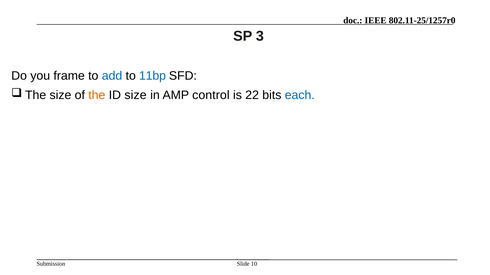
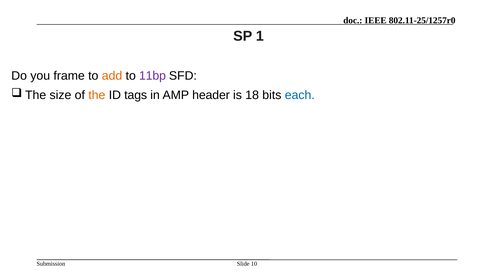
3: 3 -> 1 (260, 36)
add colour: blue -> orange (112, 76)
11bp colour: blue -> purple (152, 76)
ID size: size -> tags (136, 95)
control: control -> header (211, 95)
22: 22 -> 18 (252, 95)
